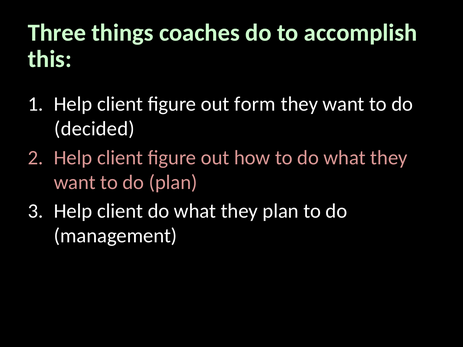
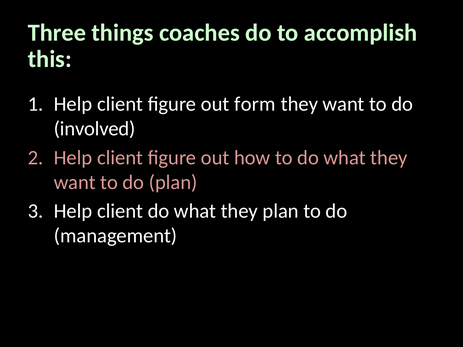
decided: decided -> involved (95, 129)
